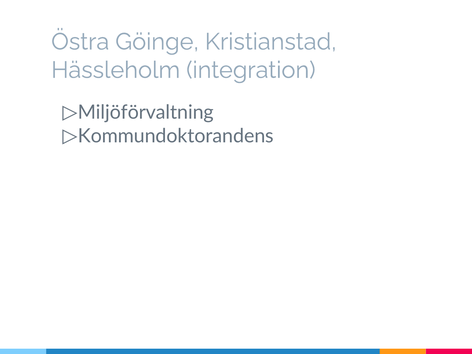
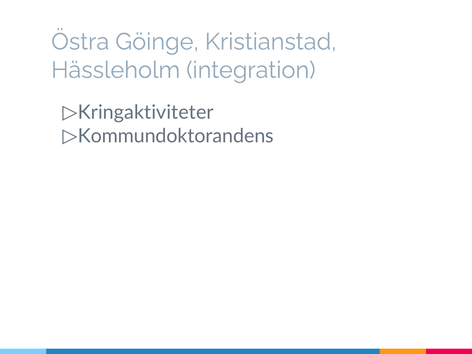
Miljöförvaltning: Miljöförvaltning -> Kringaktiviteter (146, 112)
